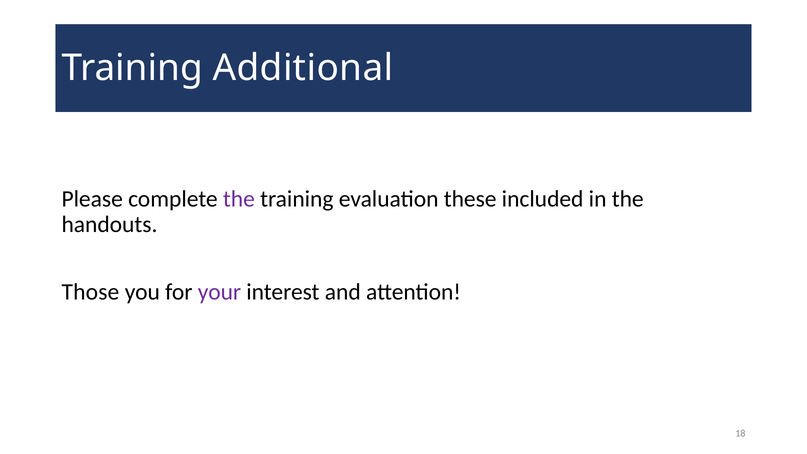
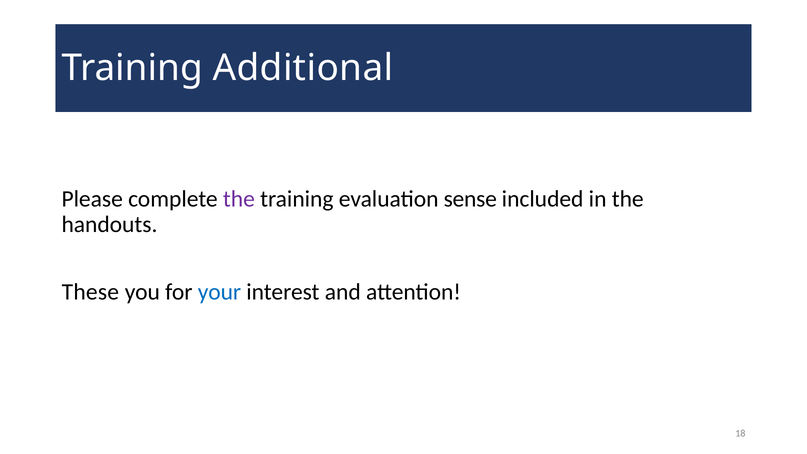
these: these -> sense (470, 199)
Those: Those -> These (90, 292)
your colour: purple -> blue (219, 292)
